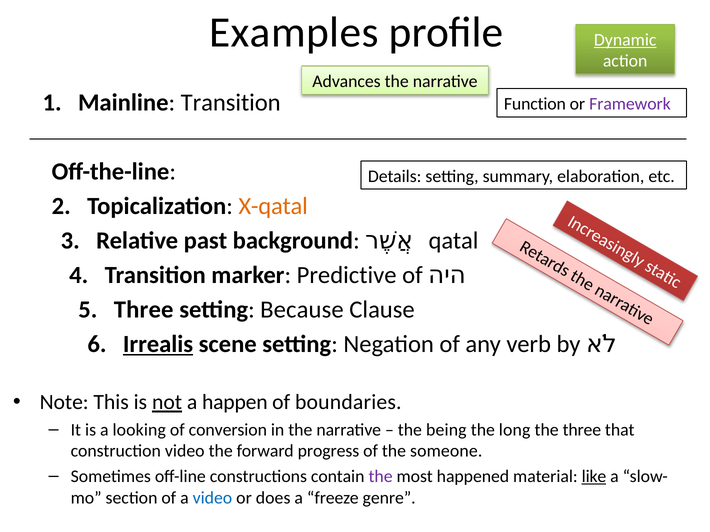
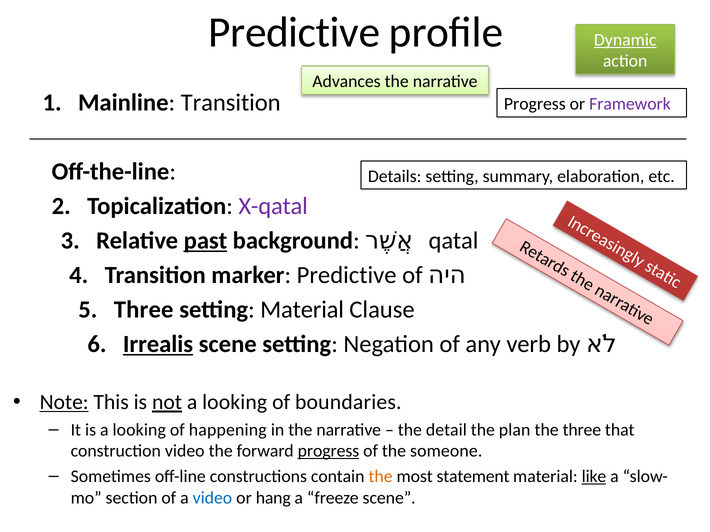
Examples: Examples -> Predictive (294, 33)
Function: Function -> Progress (535, 104)
X-qatal colour: orange -> purple (273, 206)
past underline: none -> present (205, 241)
setting Because: Because -> Material (302, 310)
Note underline: none -> present (64, 403)
not a happen: happen -> looking (235, 403)
conversion: conversion -> happening (228, 430)
being: being -> detail (446, 430)
long: long -> plan (515, 430)
progress underline: none -> present (328, 451)
the colour: purple -> orange (381, 477)
happened: happened -> statement (473, 477)
does: does -> hang (273, 498)
freeze genre: genre -> scene (389, 498)
